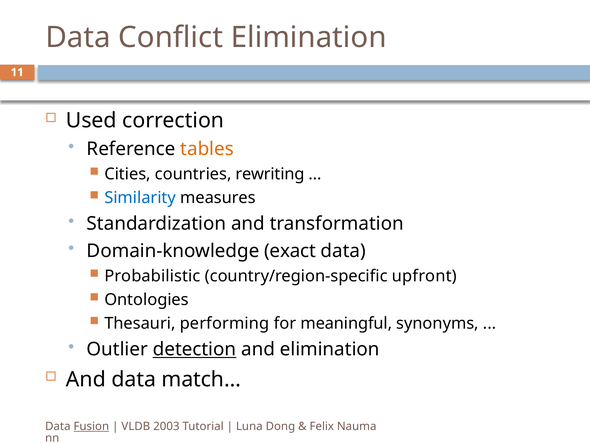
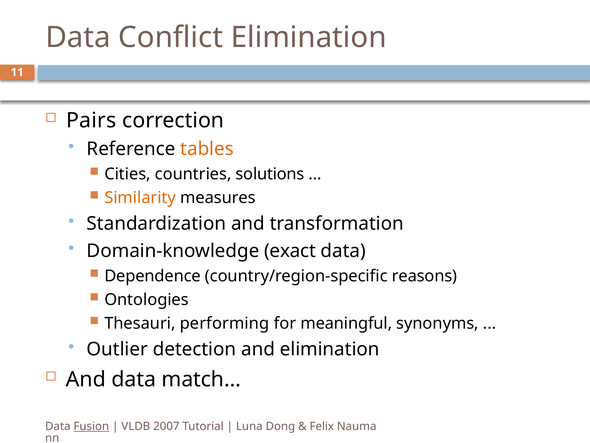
Used: Used -> Pairs (91, 120)
rewriting: rewriting -> solutions (270, 174)
Similarity colour: blue -> orange (140, 198)
Probabilistic: Probabilistic -> Dependence (153, 276)
upfront: upfront -> reasons (424, 276)
detection underline: present -> none (195, 349)
2003: 2003 -> 2007 (166, 426)
